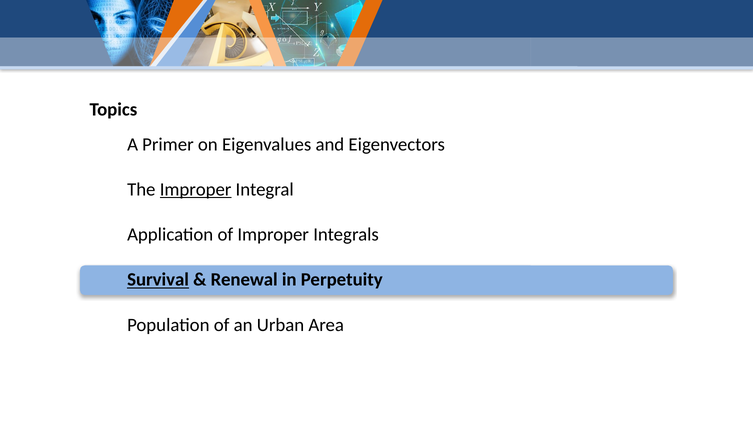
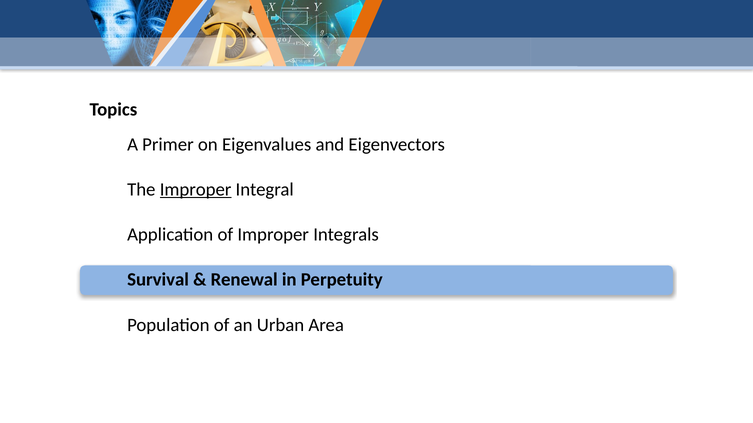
Survival underline: present -> none (158, 280)
